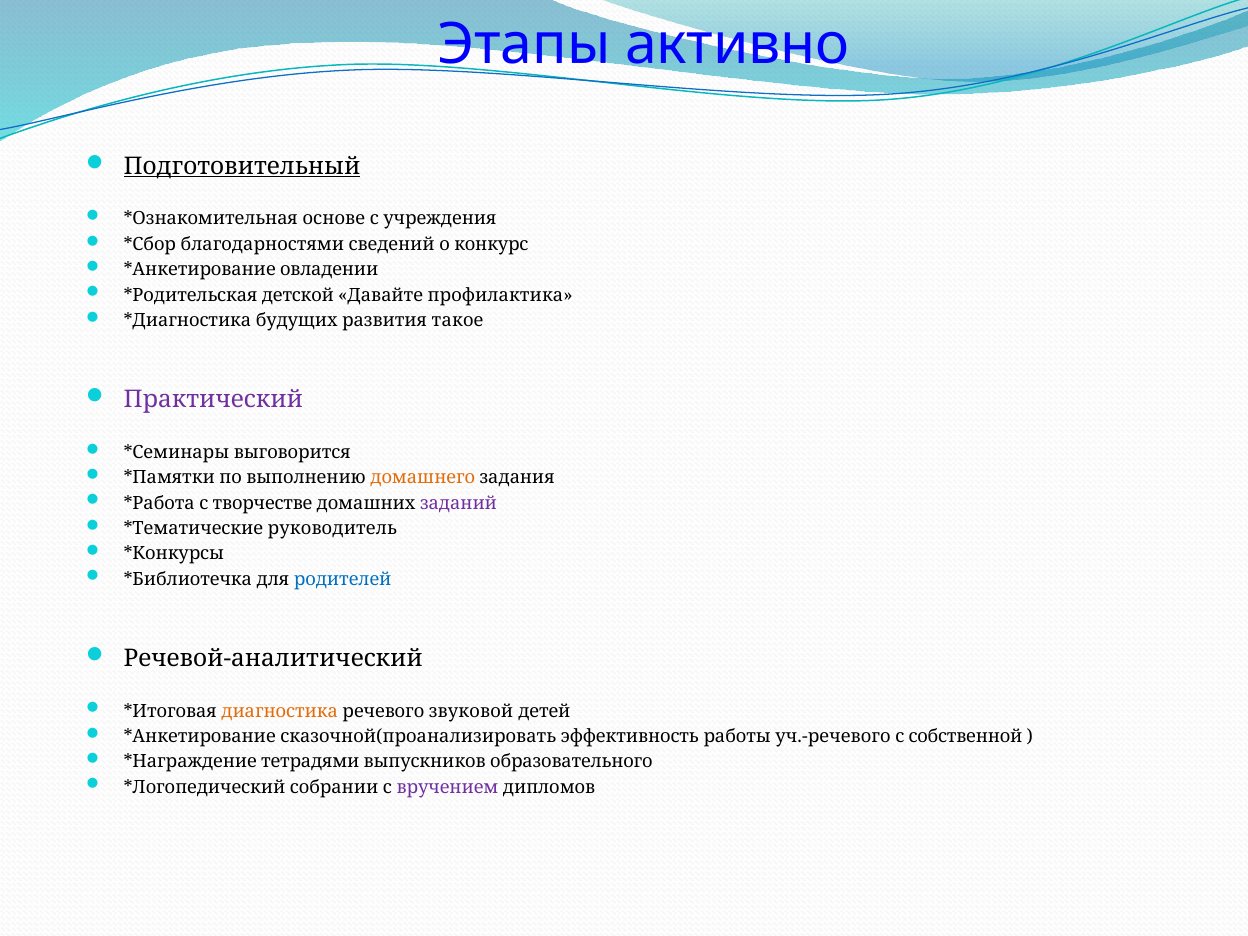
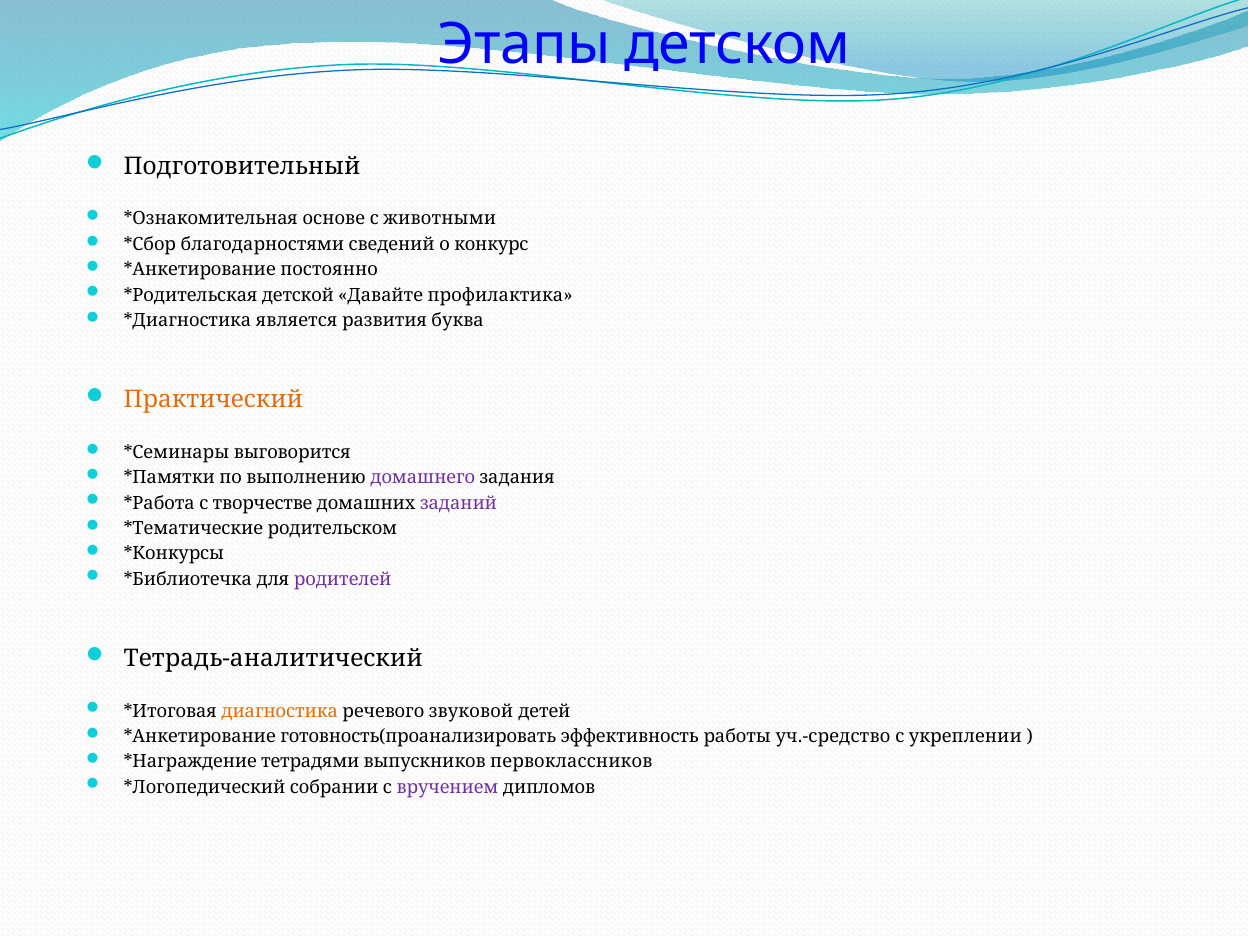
активно: активно -> детском (737, 45)
Подготовительный underline: present -> none (242, 166)
учреждения: учреждения -> животными (440, 219)
овладении: овладении -> постоянно (329, 270)
будущих: будущих -> является (297, 320)
такое: такое -> буква (458, 320)
Практический colour: purple -> orange (213, 400)
домашнего colour: orange -> purple (423, 478)
руководитель: руководитель -> родительском (332, 528)
родителей colour: blue -> purple (343, 579)
Речевой-аналитический: Речевой-аналитический -> Тетрадь-аналитический (273, 658)
сказочной(проанализировать: сказочной(проанализировать -> готовность(проанализировать (418, 736)
уч.-речевого: уч.-речевого -> уч.-средство (833, 736)
собственной: собственной -> укреплении (965, 736)
образовательного: образовательного -> первоклассников (571, 762)
